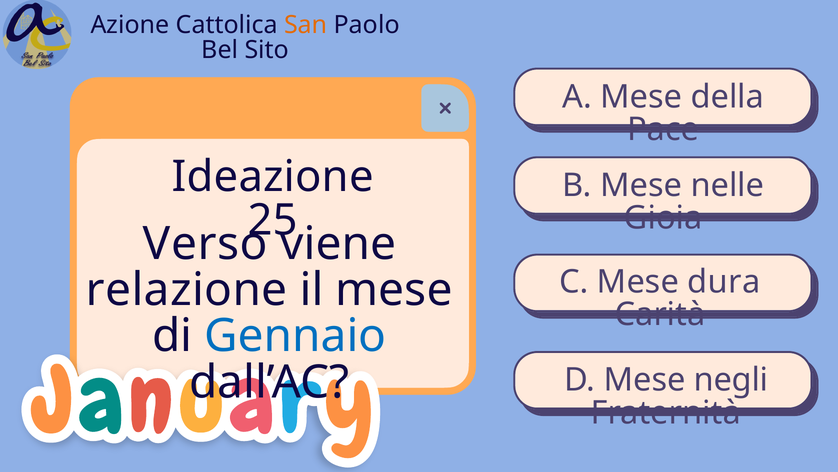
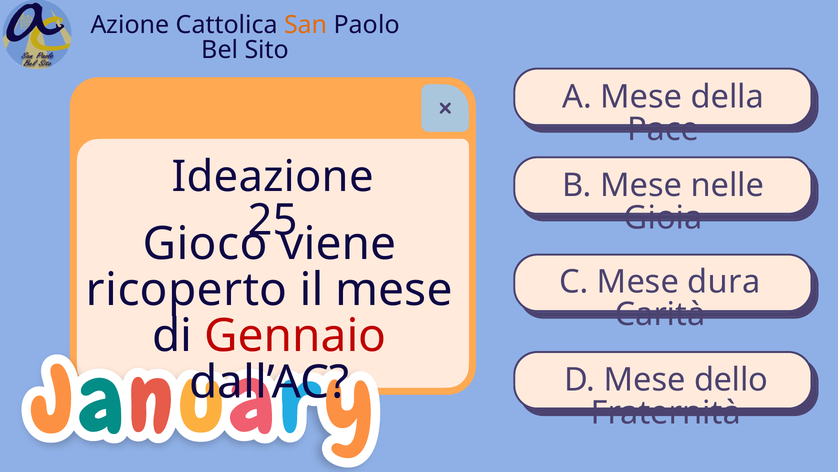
Verso: Verso -> Gioco (205, 244)
relazione: relazione -> ricoperto (187, 290)
Gennaio colour: blue -> red (295, 336)
negli: negli -> dello (731, 380)
